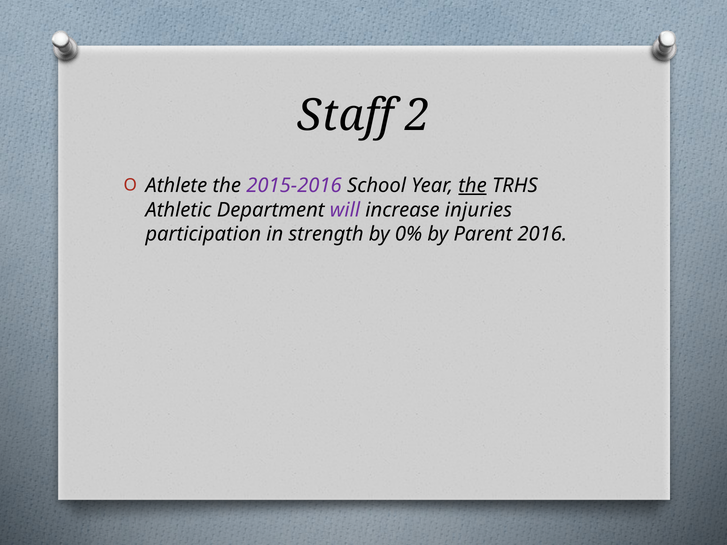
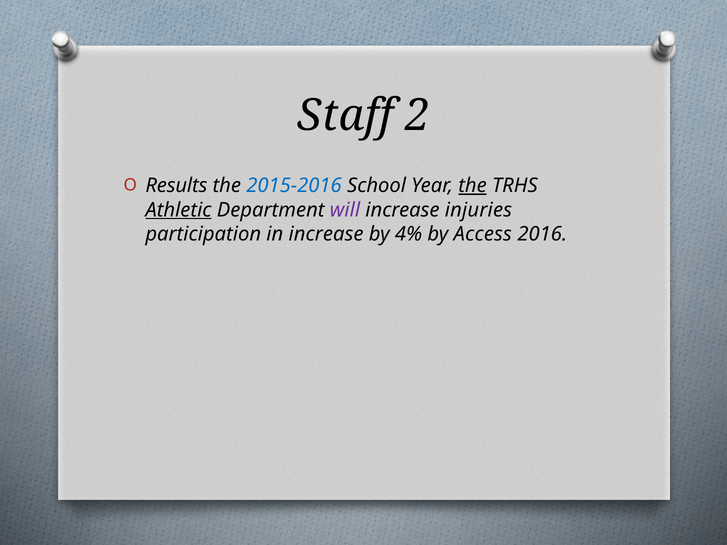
Athlete: Athlete -> Results (176, 186)
2015-2016 colour: purple -> blue (294, 186)
Athletic underline: none -> present (178, 210)
in strength: strength -> increase (326, 234)
0%: 0% -> 4% (409, 234)
Parent: Parent -> Access (483, 234)
